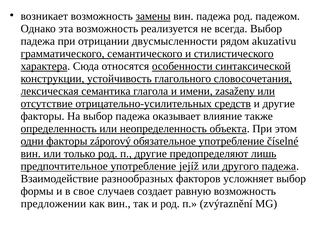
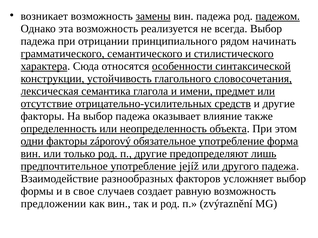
падежом underline: none -> present (278, 16)
двусмысленности: двусмысленности -> принципиального (175, 41)
akuzativu: akuzativu -> начинать (274, 41)
zasaženy: zasaženy -> предмет (235, 91)
číselné: číselné -> форма (283, 142)
